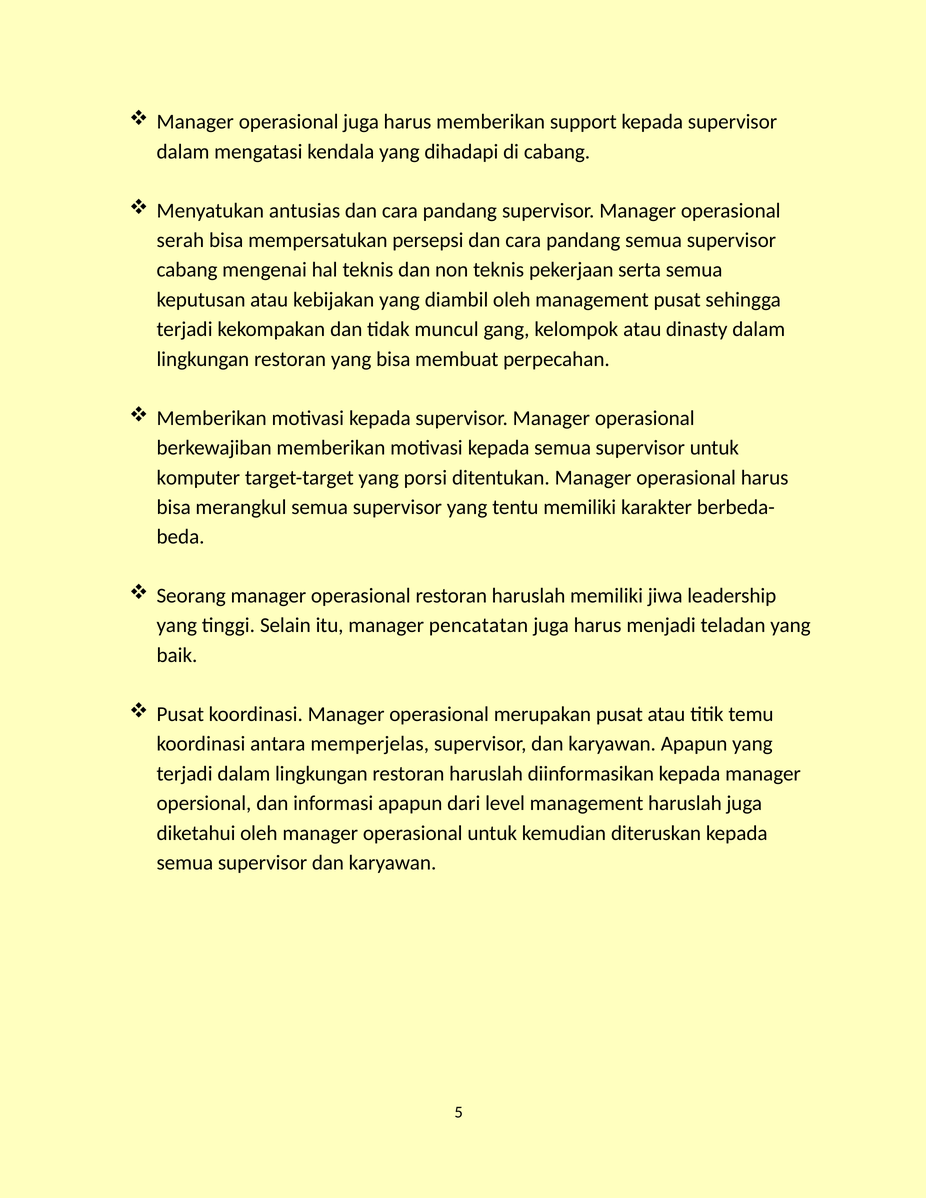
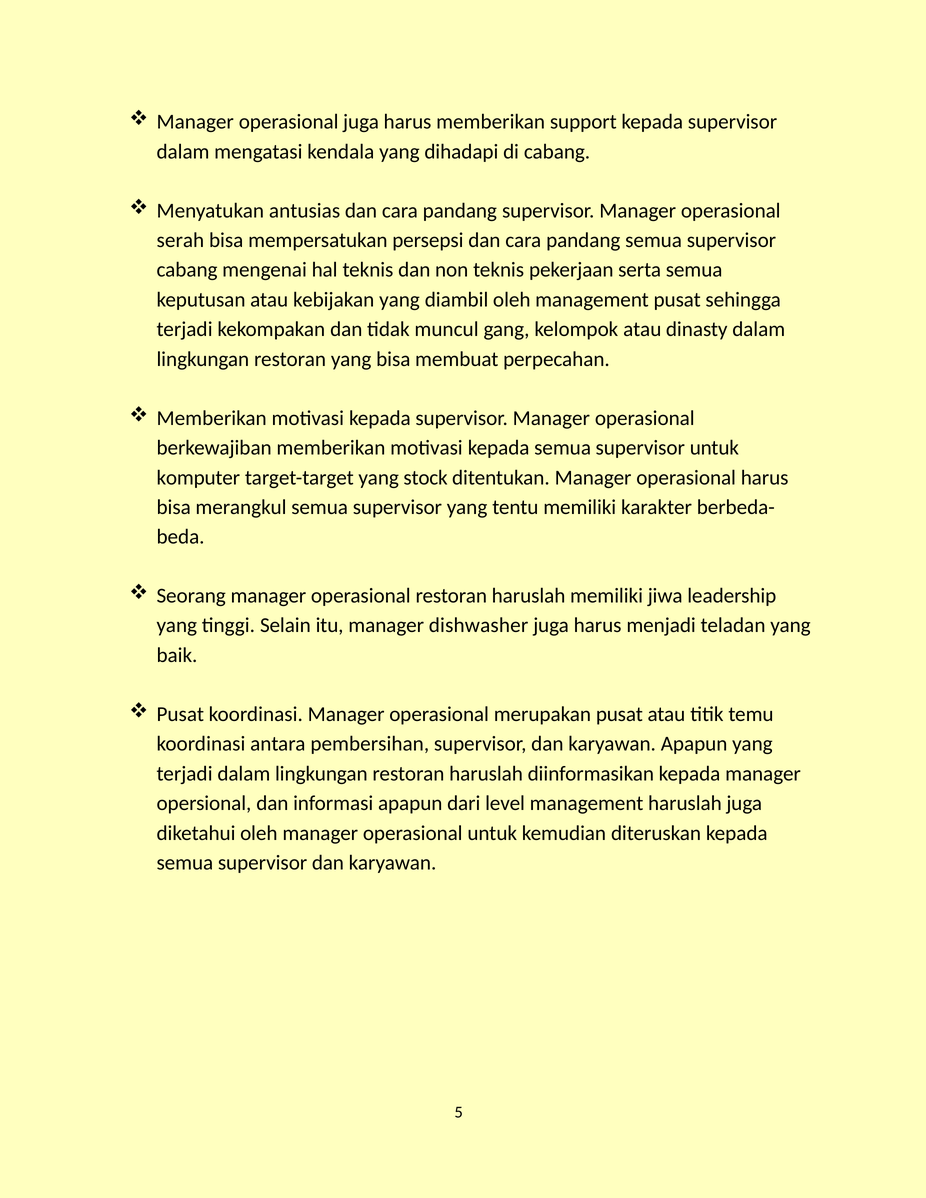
porsi: porsi -> stock (426, 478)
pencatatan: pencatatan -> dishwasher (479, 626)
memperjelas: memperjelas -> pembersihan (370, 744)
